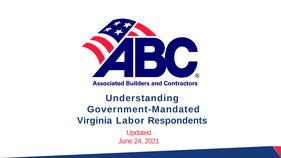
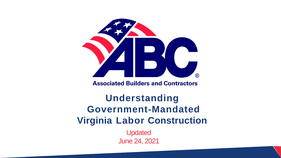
Respondents: Respondents -> Construction (177, 121)
